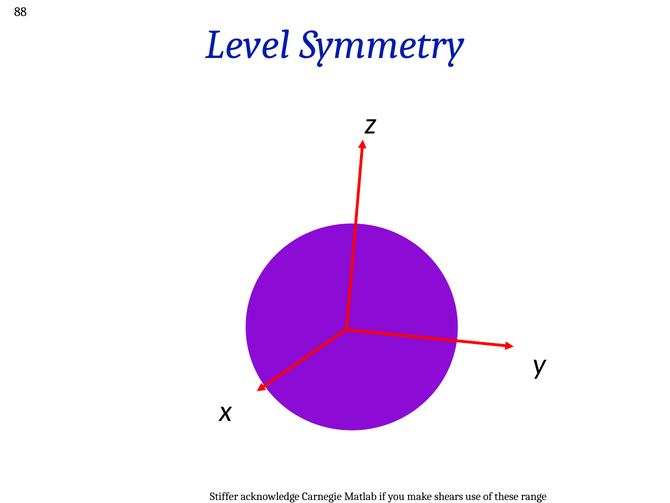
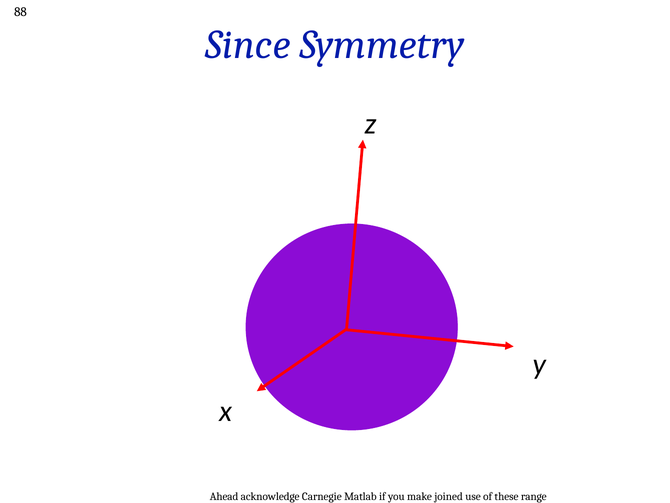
Level: Level -> Since (248, 45)
Stiffer: Stiffer -> Ahead (224, 496)
shears: shears -> joined (449, 496)
